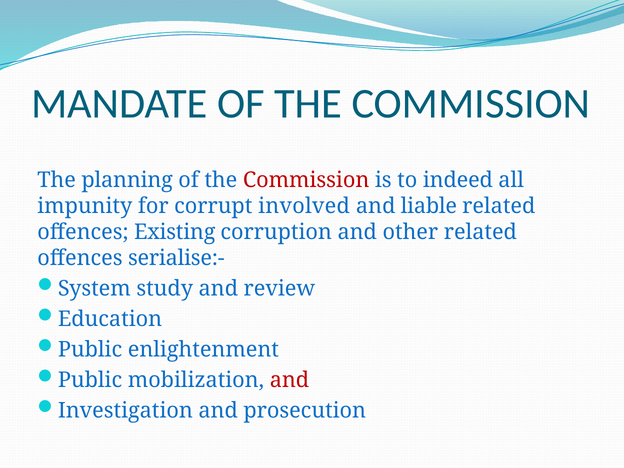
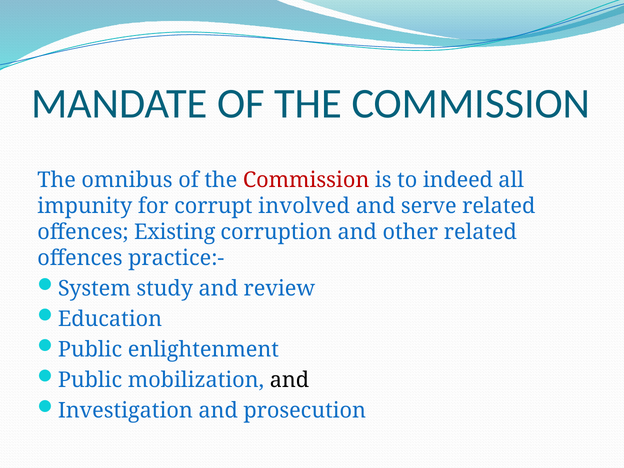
planning: planning -> omnibus (127, 180)
liable: liable -> serve (429, 206)
serialise:-: serialise:- -> practice:- (176, 258)
and colour: red -> black (289, 380)
